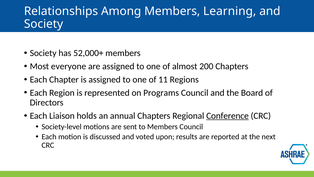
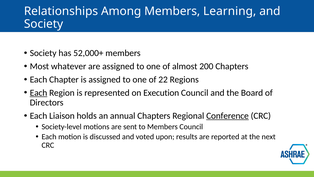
everyone: everyone -> whatever (69, 66)
11: 11 -> 22 (163, 79)
Each underline: none -> present (39, 93)
Programs: Programs -> Execution (161, 93)
